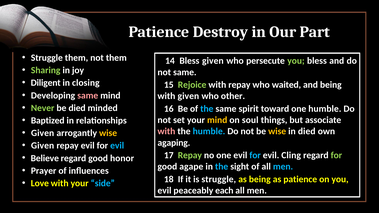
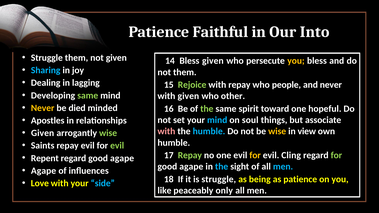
Destroy: Destroy -> Faithful (220, 32)
Part: Part -> Into (315, 32)
not them: them -> given (116, 58)
you colour: light green -> yellow (296, 61)
Sharing colour: light green -> light blue (46, 70)
not same: same -> them (185, 72)
Diligent: Diligent -> Dealing (46, 83)
closing: closing -> lagging (86, 83)
waited: waited -> people (286, 85)
and being: being -> never (331, 85)
same colour: pink -> light green (88, 95)
Never colour: light green -> yellow (43, 108)
the colour: light blue -> light green (207, 109)
one humble: humble -> hopeful (325, 109)
Baptized: Baptized -> Apostles (48, 121)
mind colour: yellow -> light blue (217, 120)
in died: died -> view (307, 131)
wise colour: yellow -> light green (108, 133)
agaping: agaping -> humble (174, 143)
Given: Given -> Saints (43, 146)
evil colour: light blue -> light green (117, 146)
for colour: light blue -> yellow (255, 155)
Believe: Believe -> Repent (45, 158)
regard good honor: honor -> agape (122, 158)
Prayer: Prayer -> Agape (44, 171)
evil: evil -> like (164, 191)
each: each -> only (224, 191)
